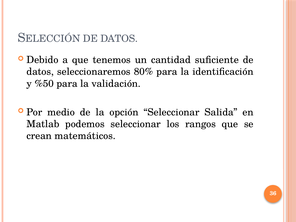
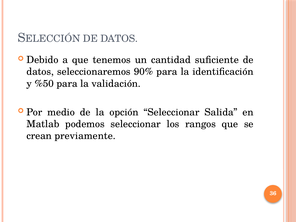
80%: 80% -> 90% (143, 72)
matemáticos: matemáticos -> previamente (85, 136)
